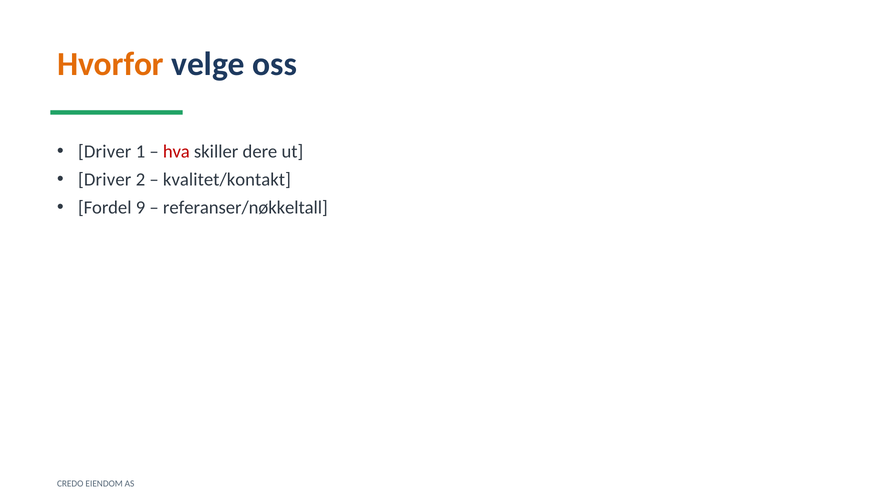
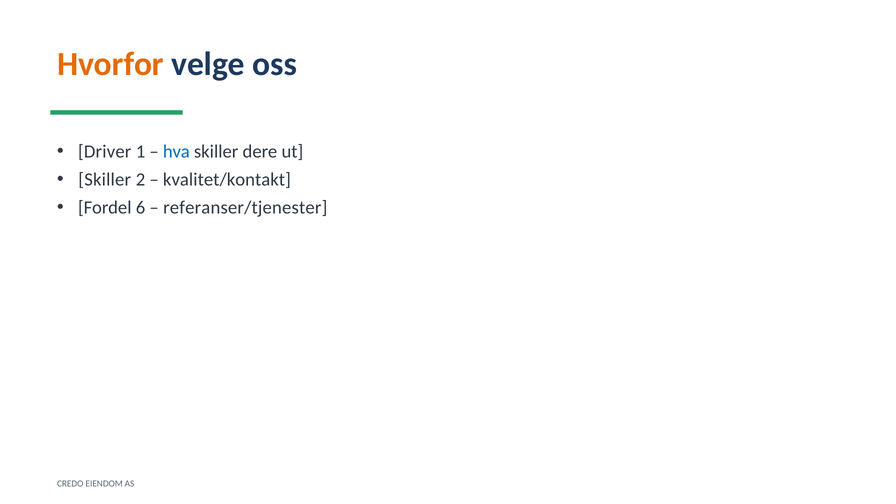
hva colour: red -> blue (176, 152)
Driver: Driver -> Skiller (105, 180)
9: 9 -> 6 (141, 208)
referanser/nøkkeltall: referanser/nøkkeltall -> referanser/tjenester (245, 208)
